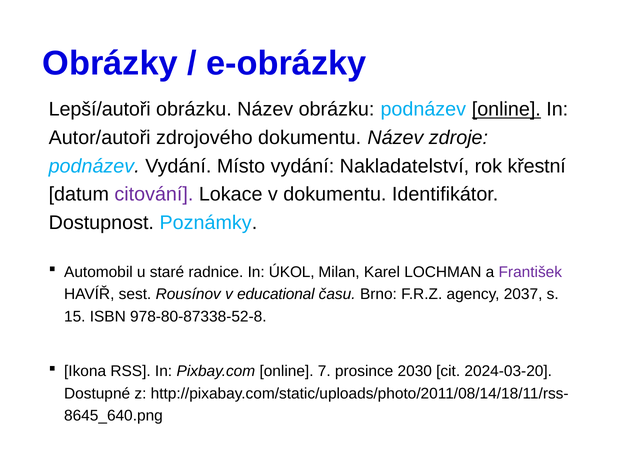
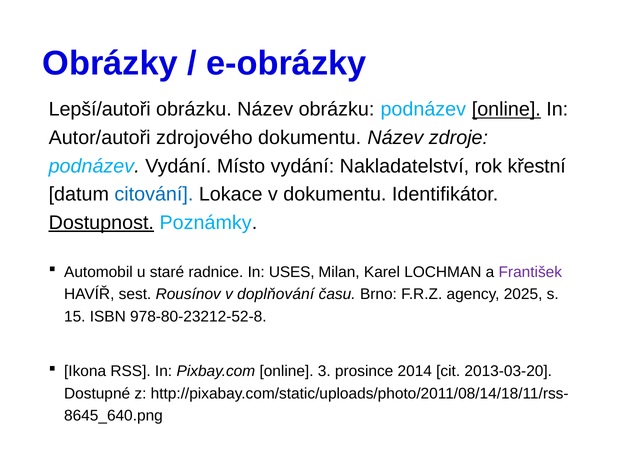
citování colour: purple -> blue (154, 195)
Dostupnost underline: none -> present (101, 223)
ÚKOL: ÚKOL -> USES (292, 272)
educational: educational -> doplňování (276, 295)
2037: 2037 -> 2025 (523, 295)
978-80-87338-52-8: 978-80-87338-52-8 -> 978-80-23212-52-8 (198, 317)
7: 7 -> 3 (324, 372)
2030: 2030 -> 2014 (415, 372)
2024-03-20: 2024-03-20 -> 2013-03-20 (508, 372)
